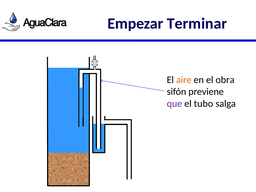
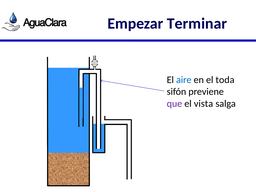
aire colour: orange -> blue (184, 80)
obra: obra -> toda (225, 80)
tubo: tubo -> vista (204, 104)
